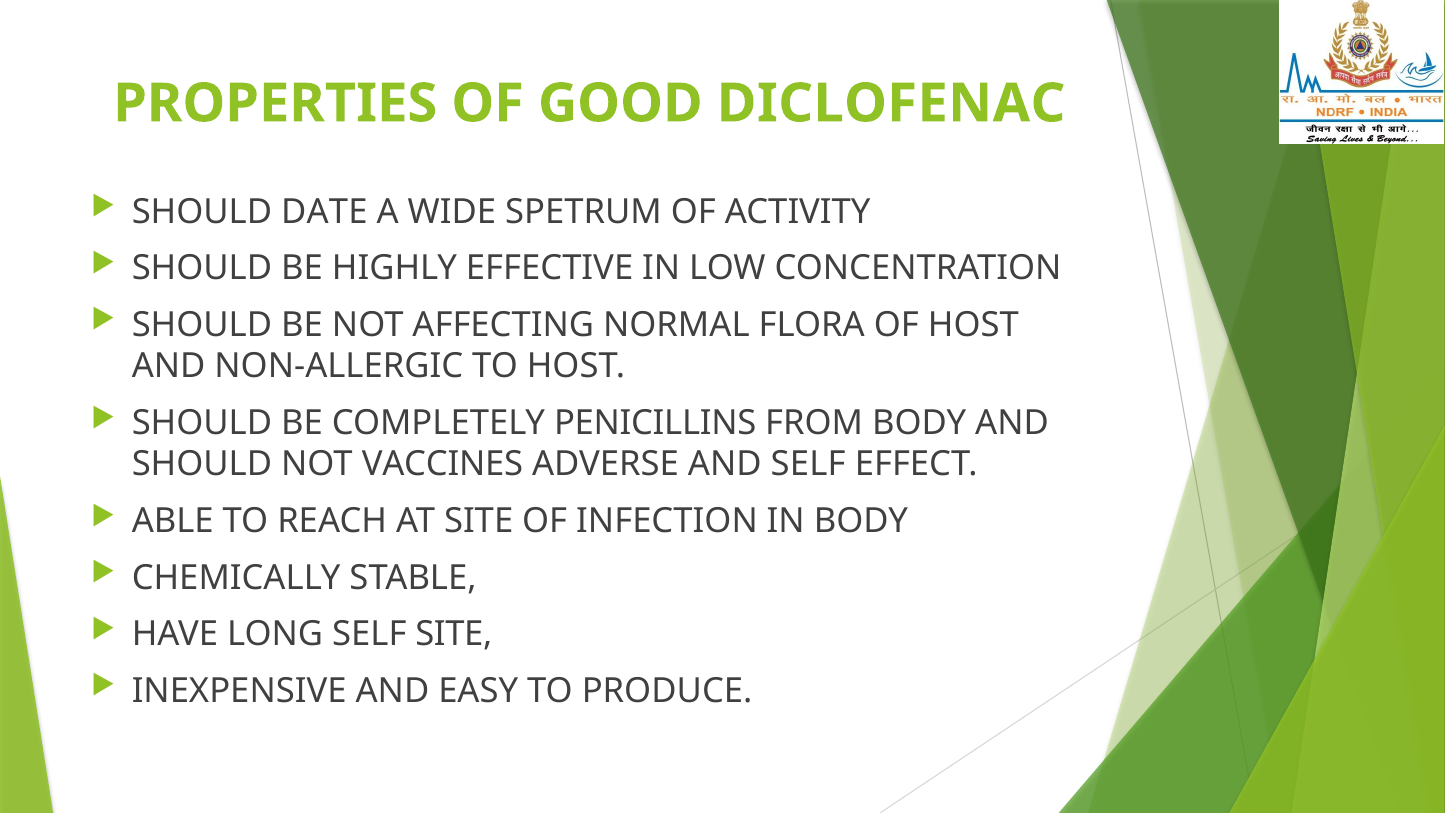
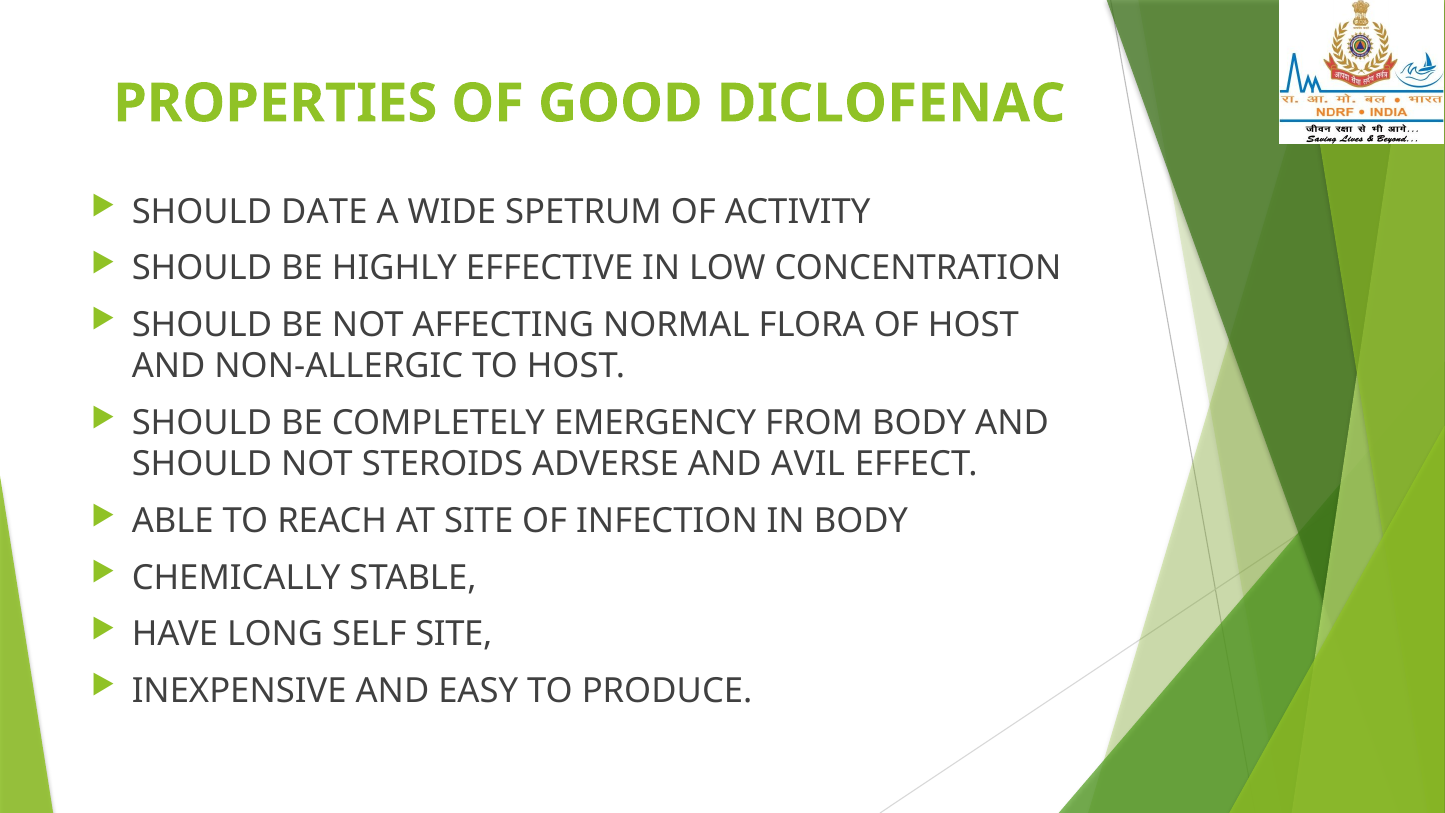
PENICILLINS: PENICILLINS -> EMERGENCY (655, 423)
VACCINES: VACCINES -> STEROIDS (442, 464)
AND SELF: SELF -> AVIL (808, 464)
